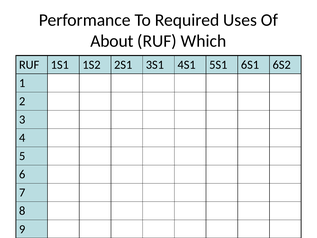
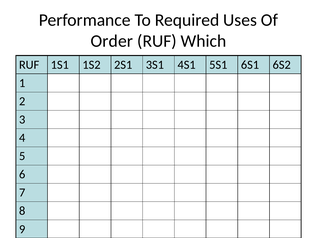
About: About -> Order (112, 41)
